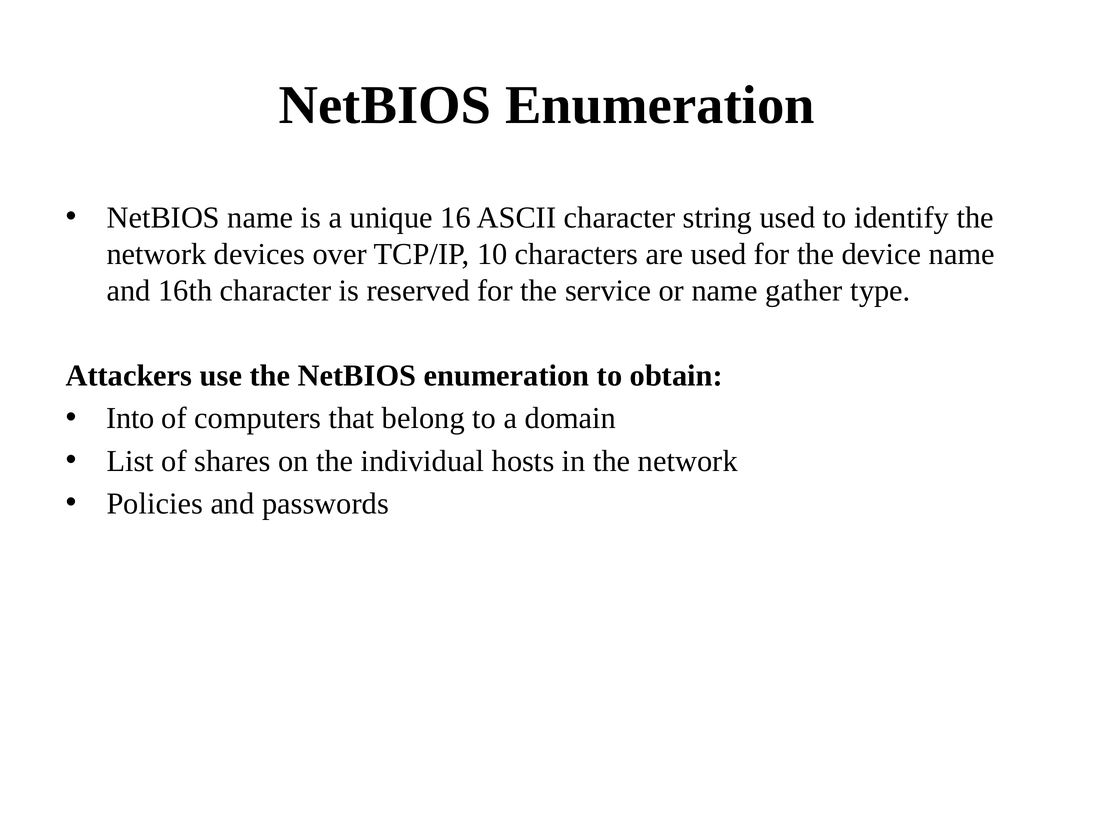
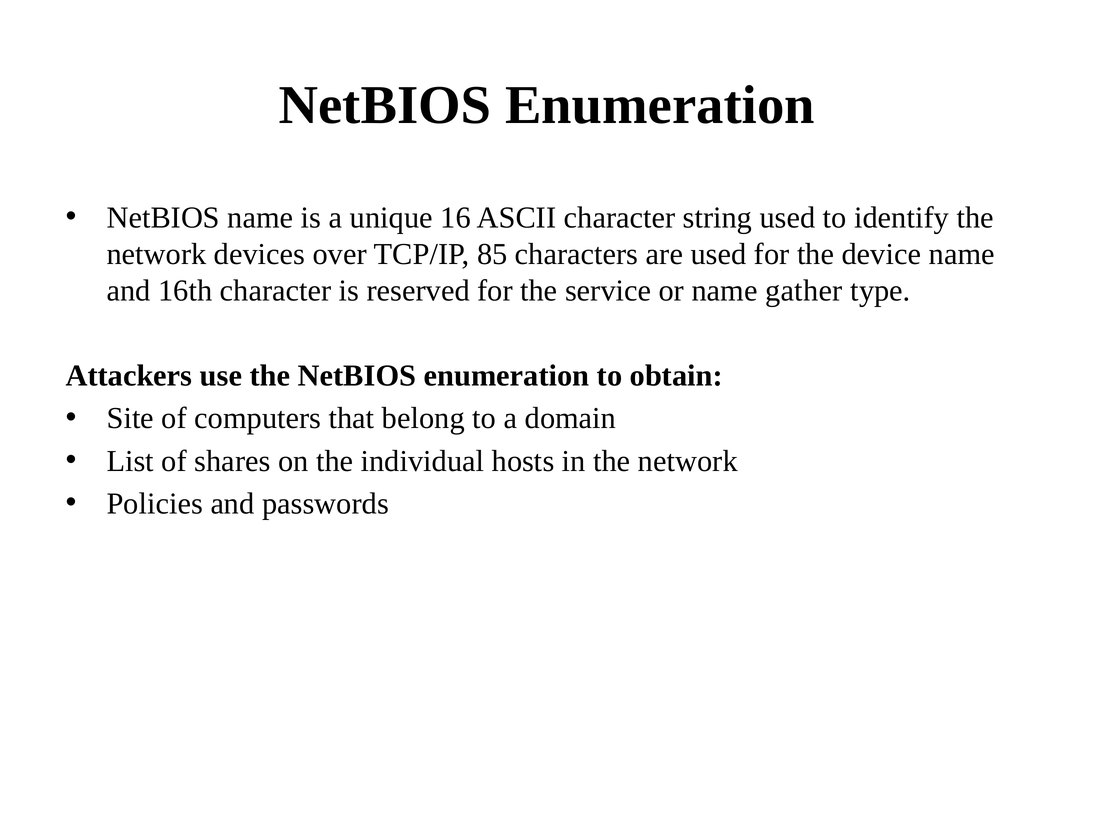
10: 10 -> 85 (492, 254)
Into: Into -> Site (130, 418)
